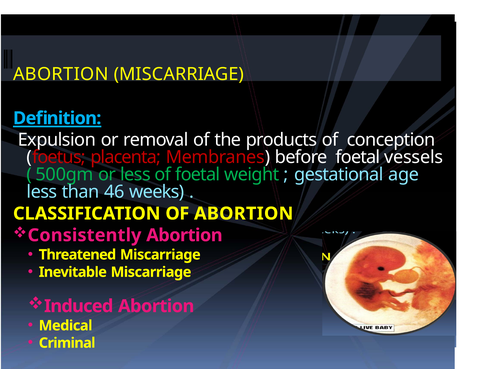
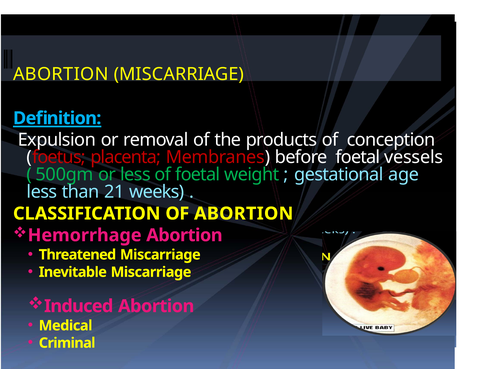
46: 46 -> 21 (114, 192)
Consistently: Consistently -> Hemorrhage (85, 236)
